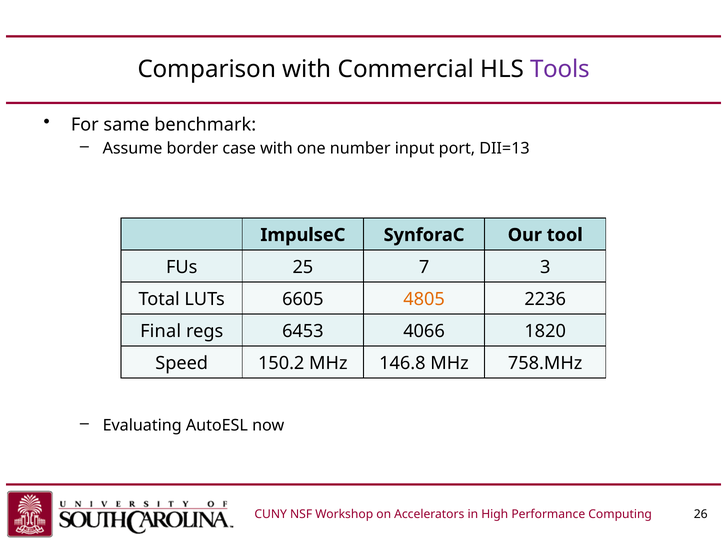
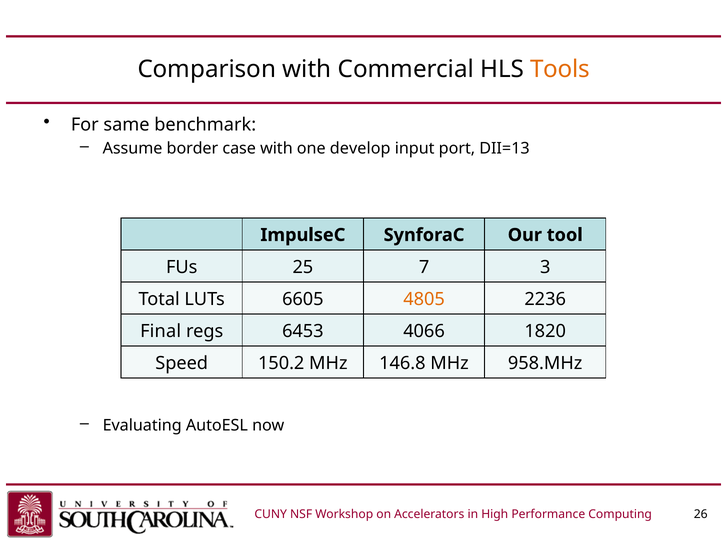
Tools colour: purple -> orange (560, 70)
number: number -> develop (360, 149)
758.MHz: 758.MHz -> 958.MHz (545, 363)
